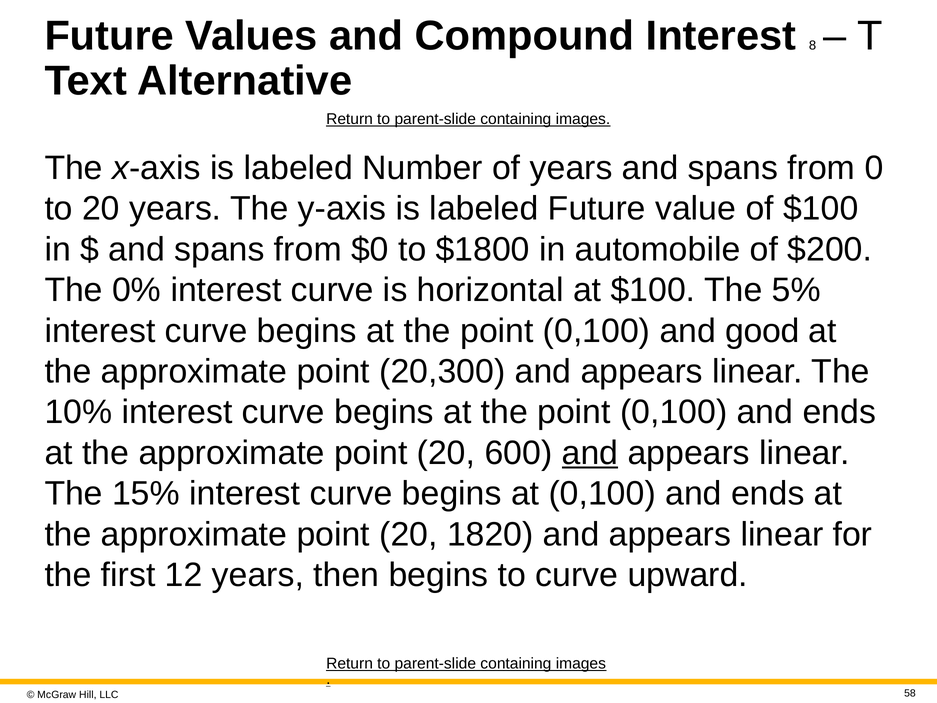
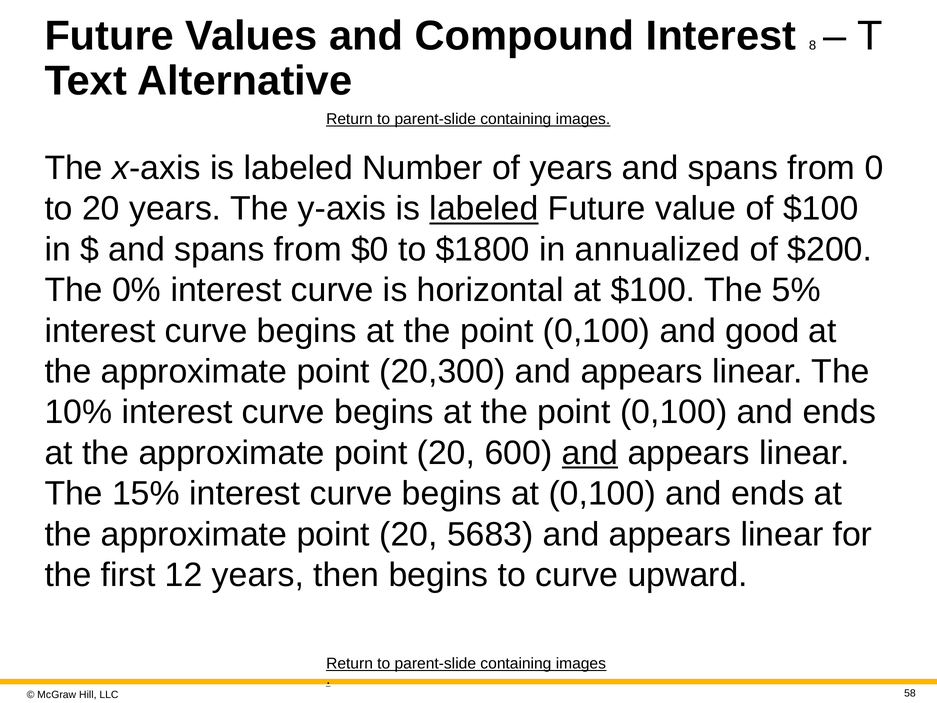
labeled underline: none -> present (484, 209)
automobile: automobile -> annualized (658, 249)
1820: 1820 -> 5683 (490, 534)
